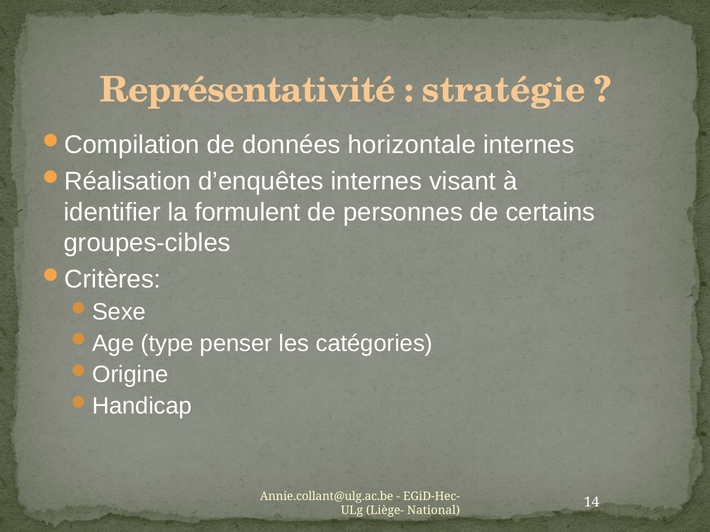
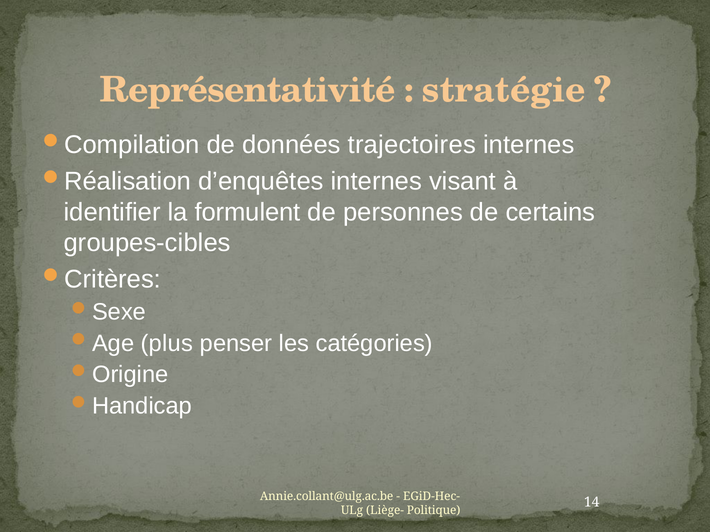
horizontale: horizontale -> trajectoires (412, 145)
type: type -> plus (167, 344)
National: National -> Politique (434, 511)
